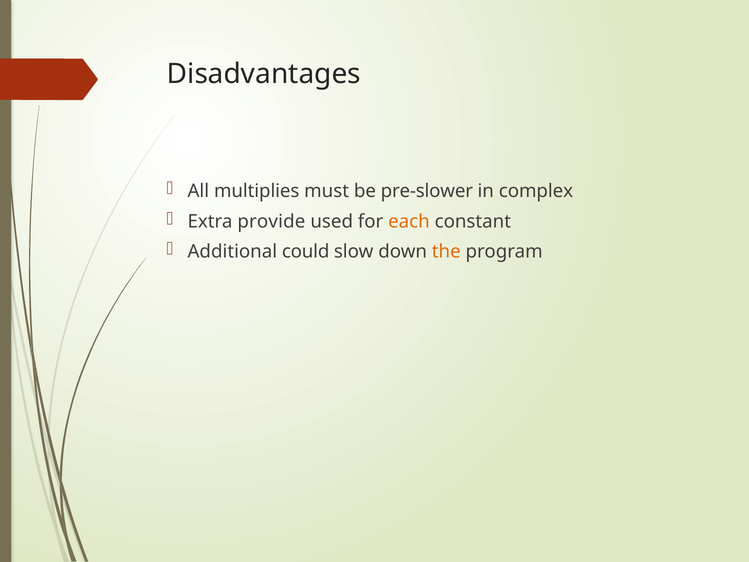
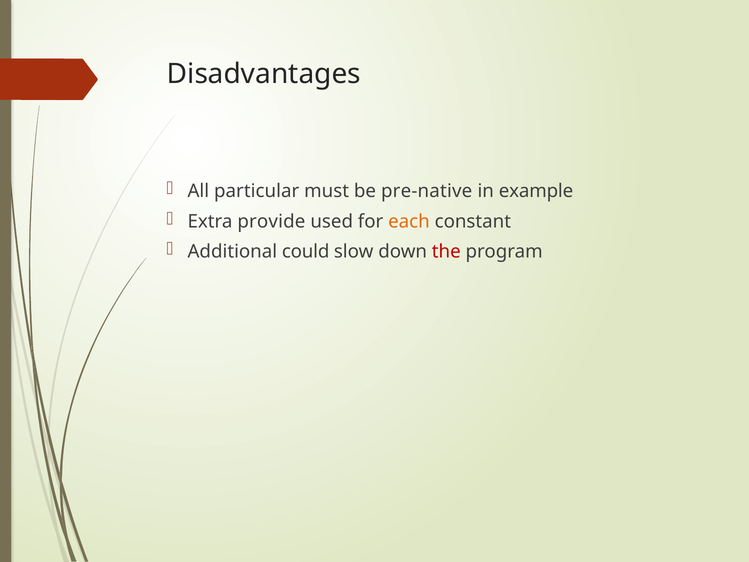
multiplies: multiplies -> particular (257, 191)
pre-slower: pre-slower -> pre-native (427, 191)
complex: complex -> example (536, 191)
the colour: orange -> red (446, 252)
